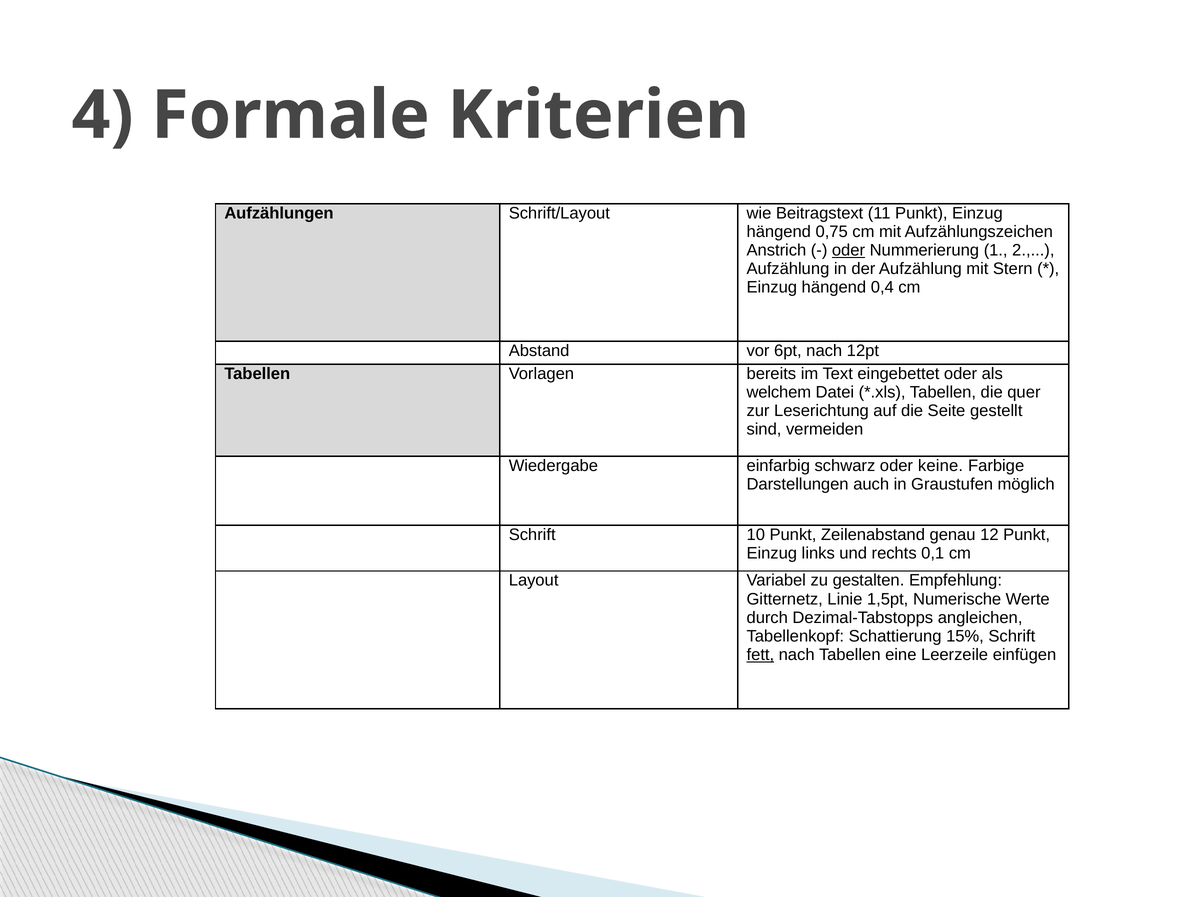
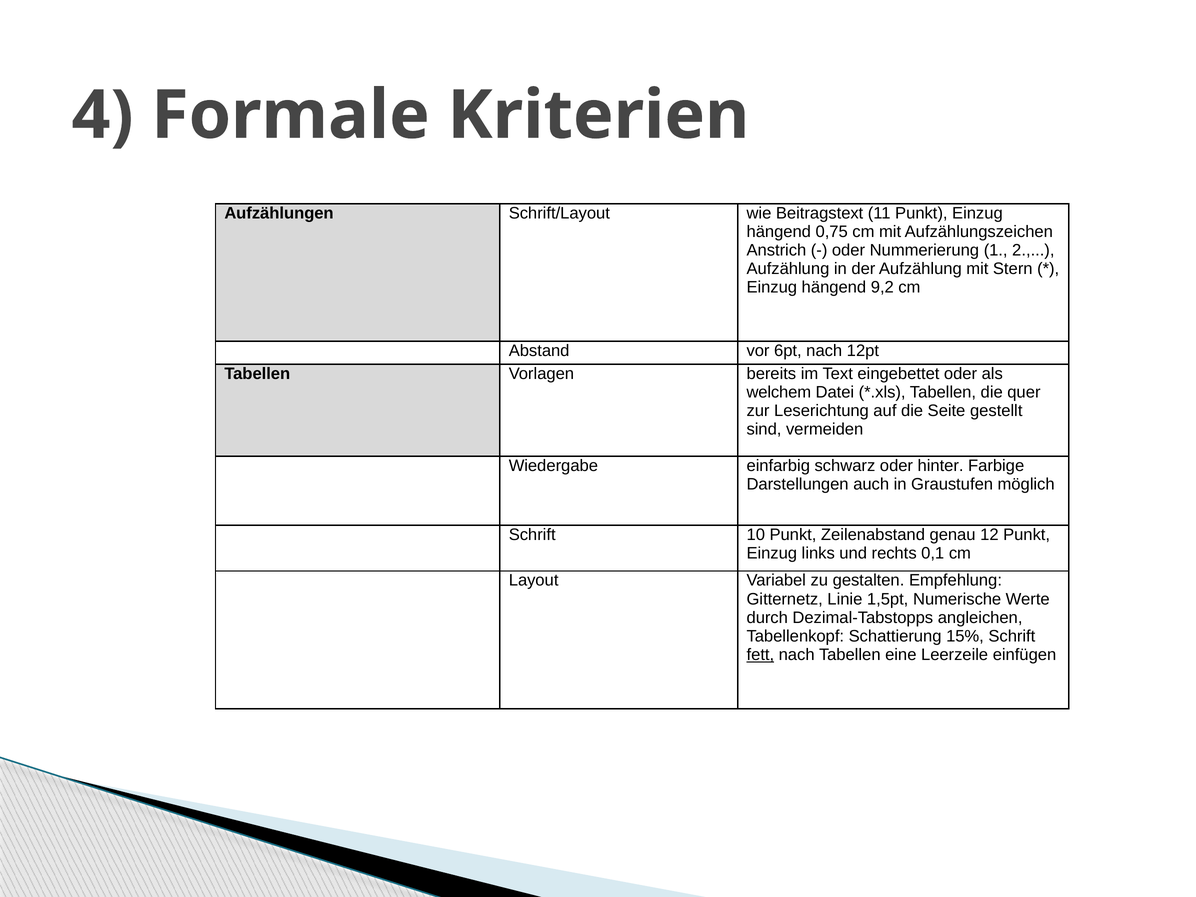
oder underline: present -> none (849, 250)
0,4: 0,4 -> 9,2 (882, 287)
keine: keine -> hinter (941, 466)
